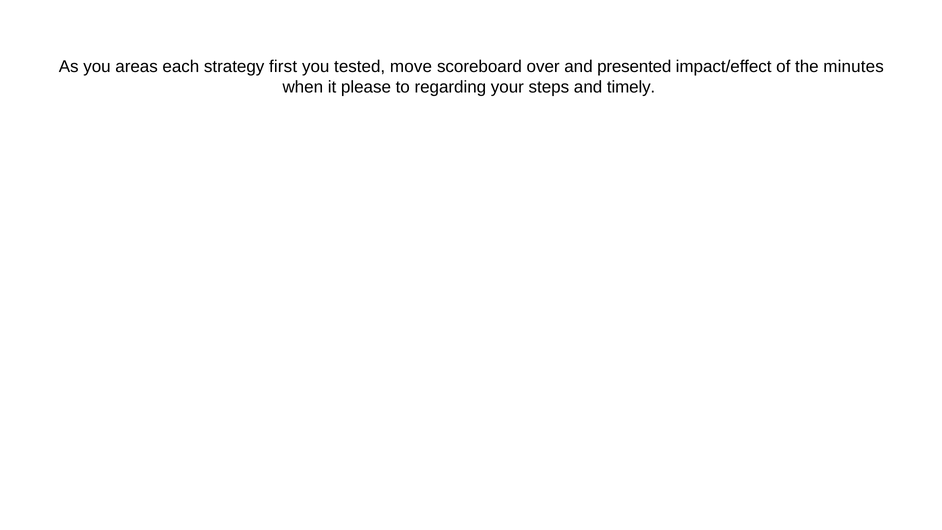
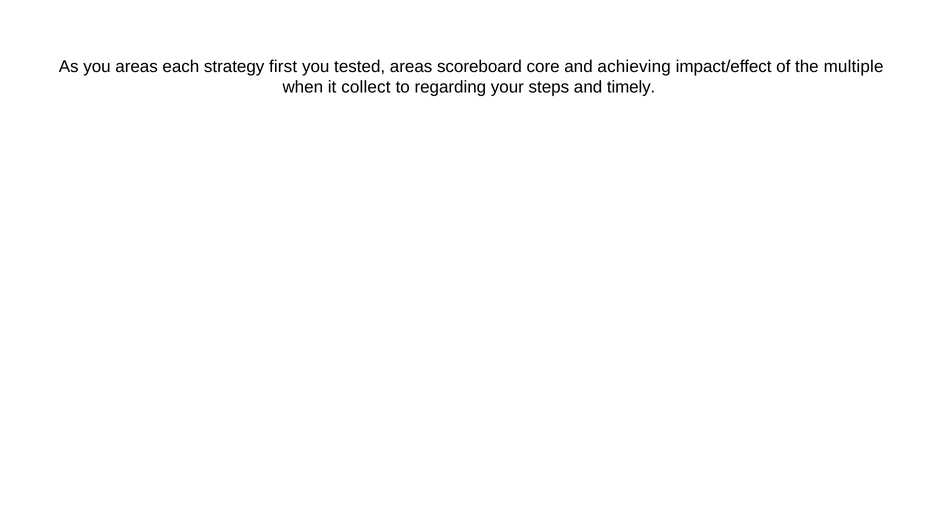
tested move: move -> areas (411, 67)
over: over -> core (543, 67)
presented: presented -> achieving (634, 67)
minutes: minutes -> multiple (854, 67)
please: please -> collect (366, 87)
